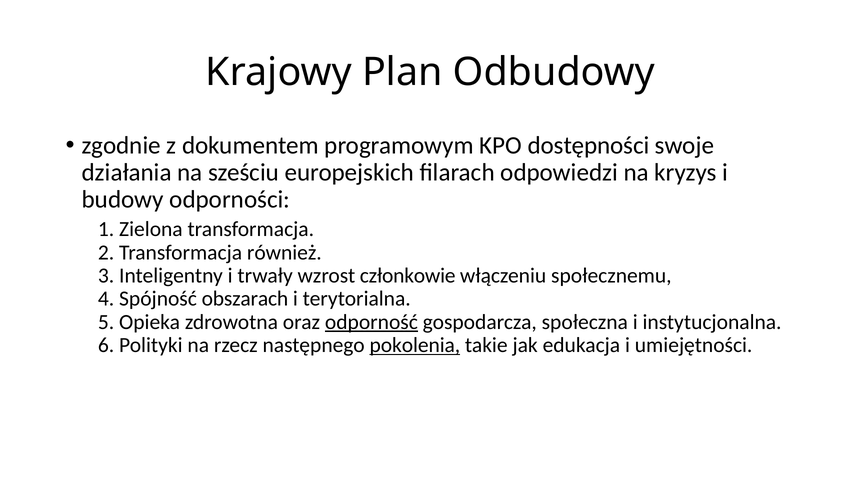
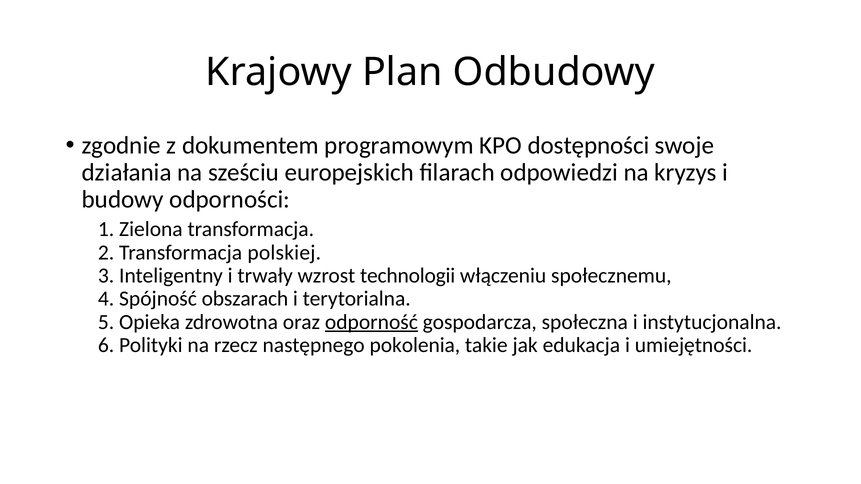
również: również -> polskiej (284, 253)
członkowie: członkowie -> technologii (408, 276)
pokolenia underline: present -> none (415, 346)
